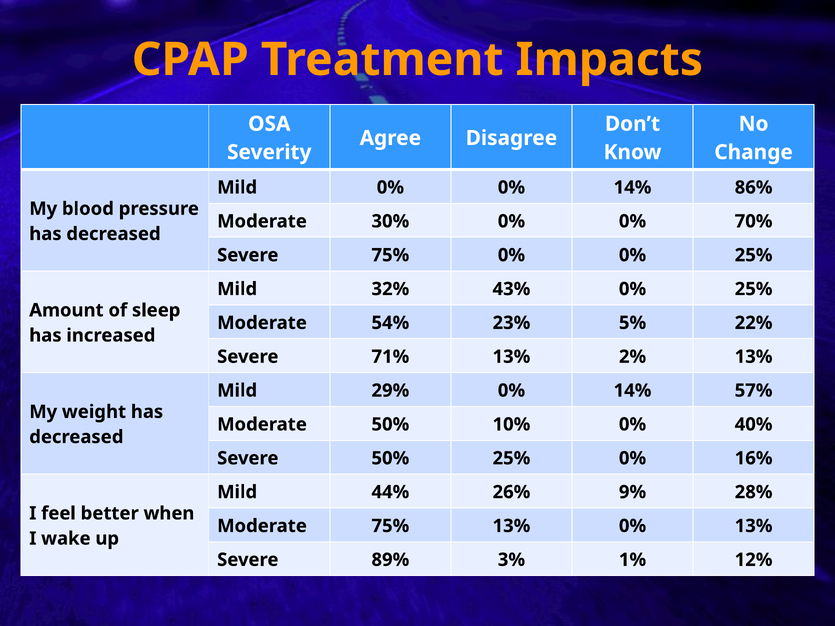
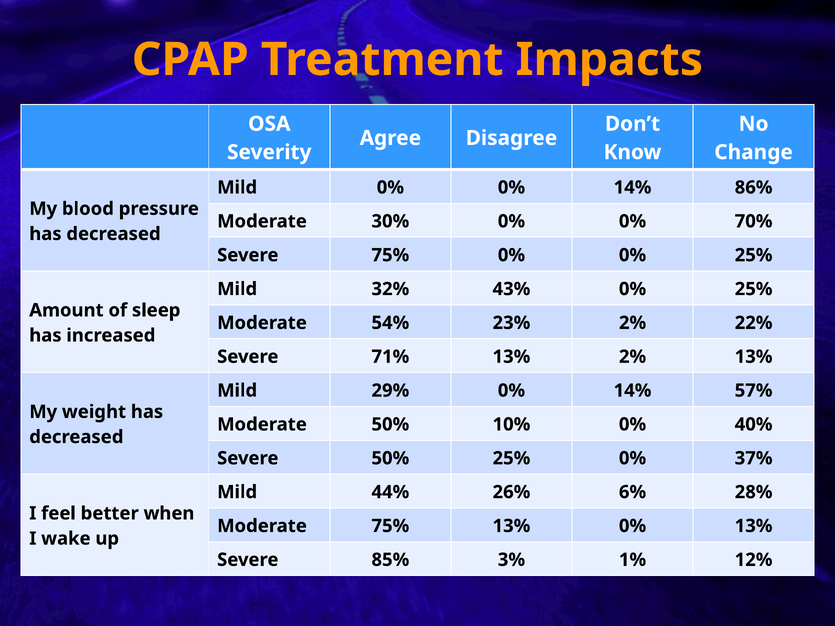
23% 5%: 5% -> 2% (633, 323)
16%: 16% -> 37% (754, 458)
9%: 9% -> 6% (633, 492)
89%: 89% -> 85% (390, 560)
